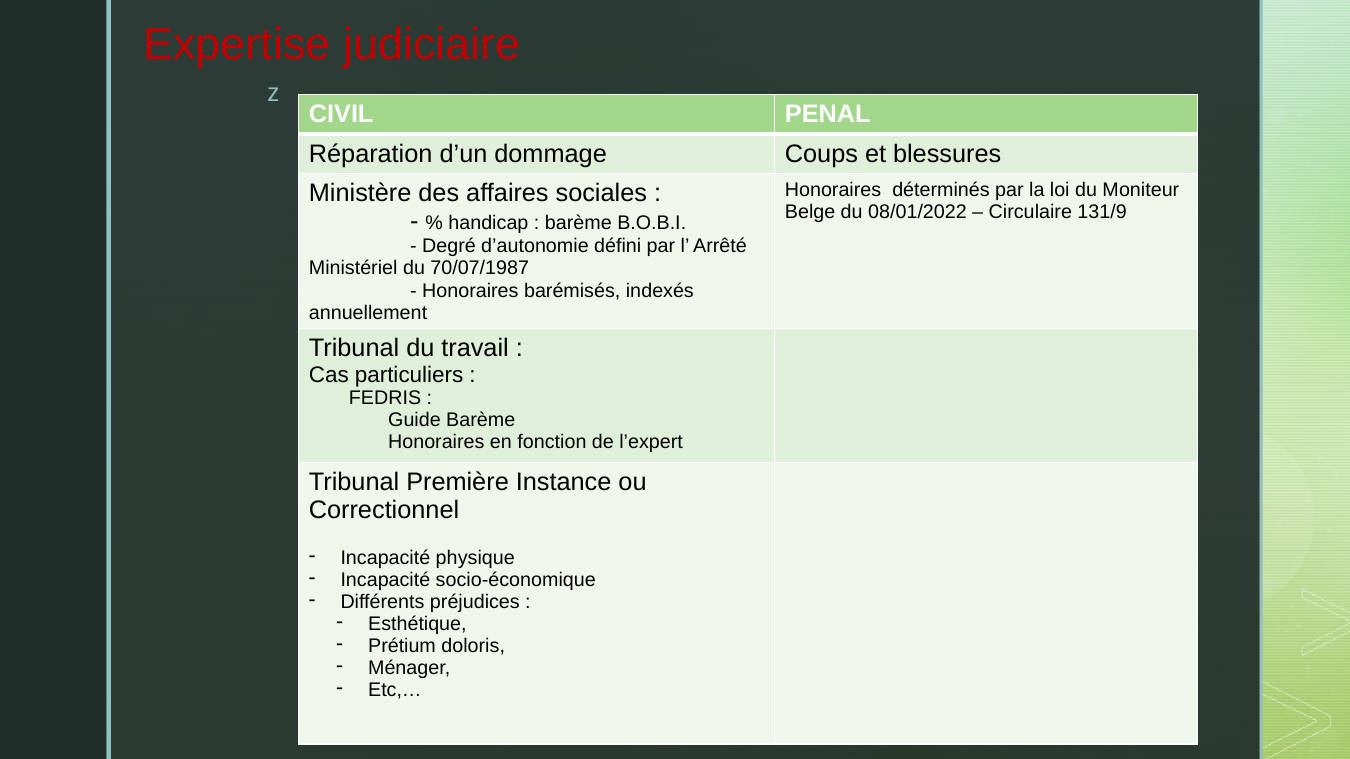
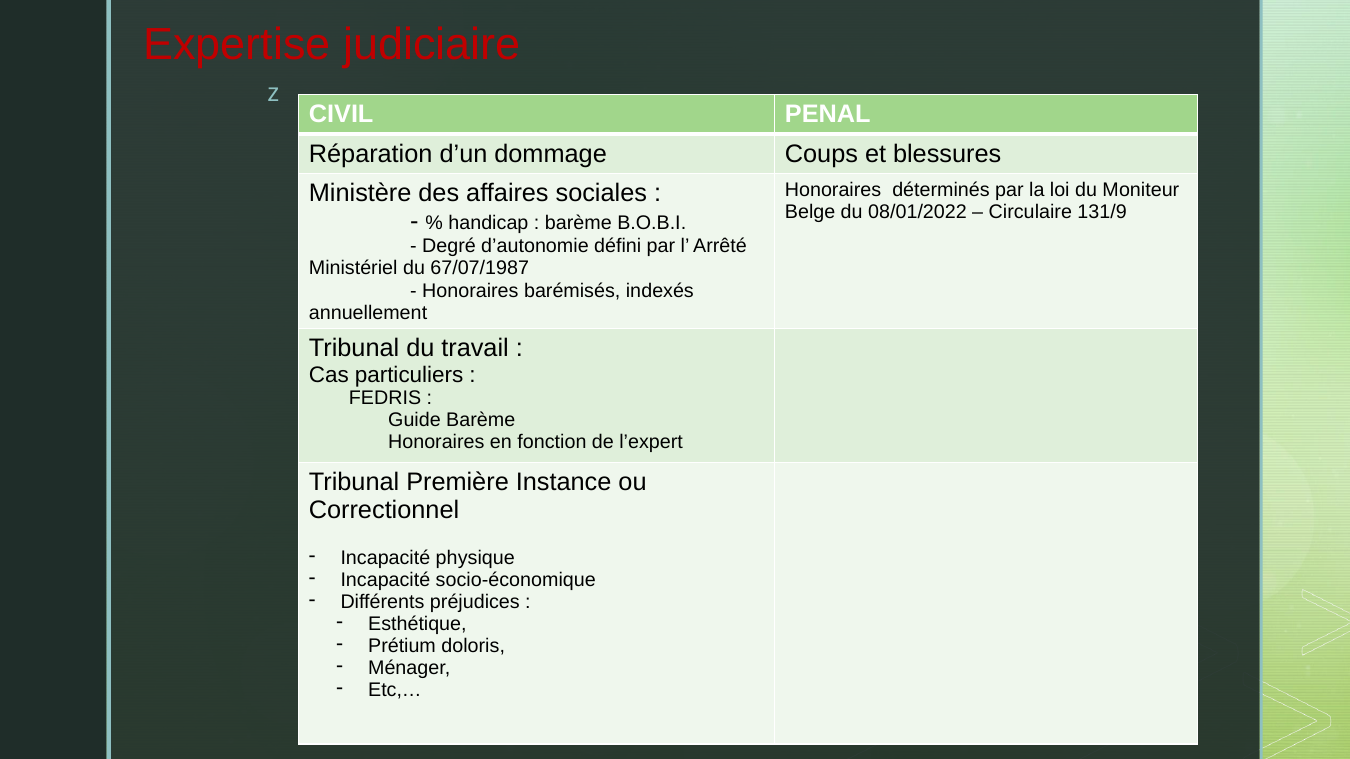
70/07/1987: 70/07/1987 -> 67/07/1987 (480, 269)
